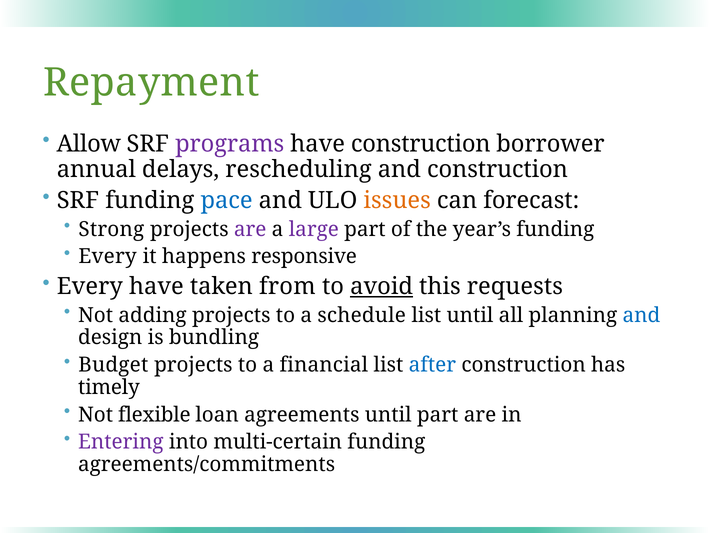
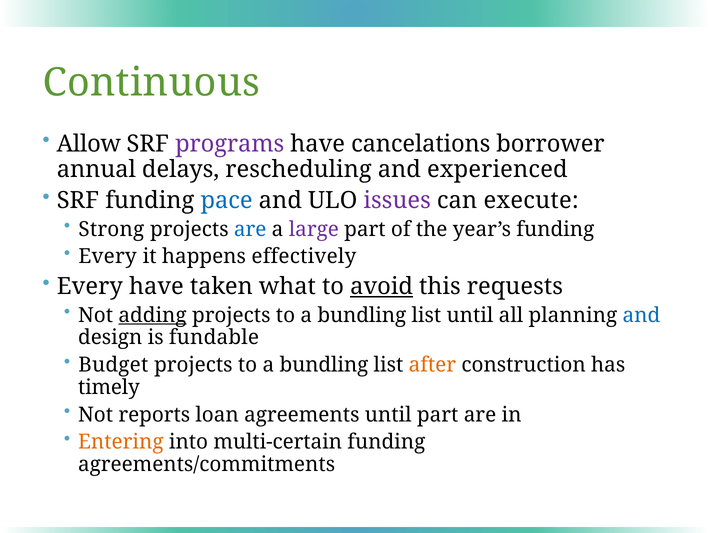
Repayment: Repayment -> Continuous (151, 83)
have construction: construction -> cancelations (421, 144)
and construction: construction -> experienced (497, 169)
issues colour: orange -> purple (397, 200)
forecast: forecast -> execute (531, 200)
are colour: purple -> blue (250, 229)
responsive: responsive -> effectively (304, 256)
from: from -> what (287, 286)
adding underline: none -> present (153, 315)
schedule: schedule -> bundling (362, 315)
bundling: bundling -> fundable (214, 337)
financial: financial -> bundling (324, 365)
after colour: blue -> orange (432, 365)
flexible: flexible -> reports (154, 414)
Entering colour: purple -> orange (121, 442)
